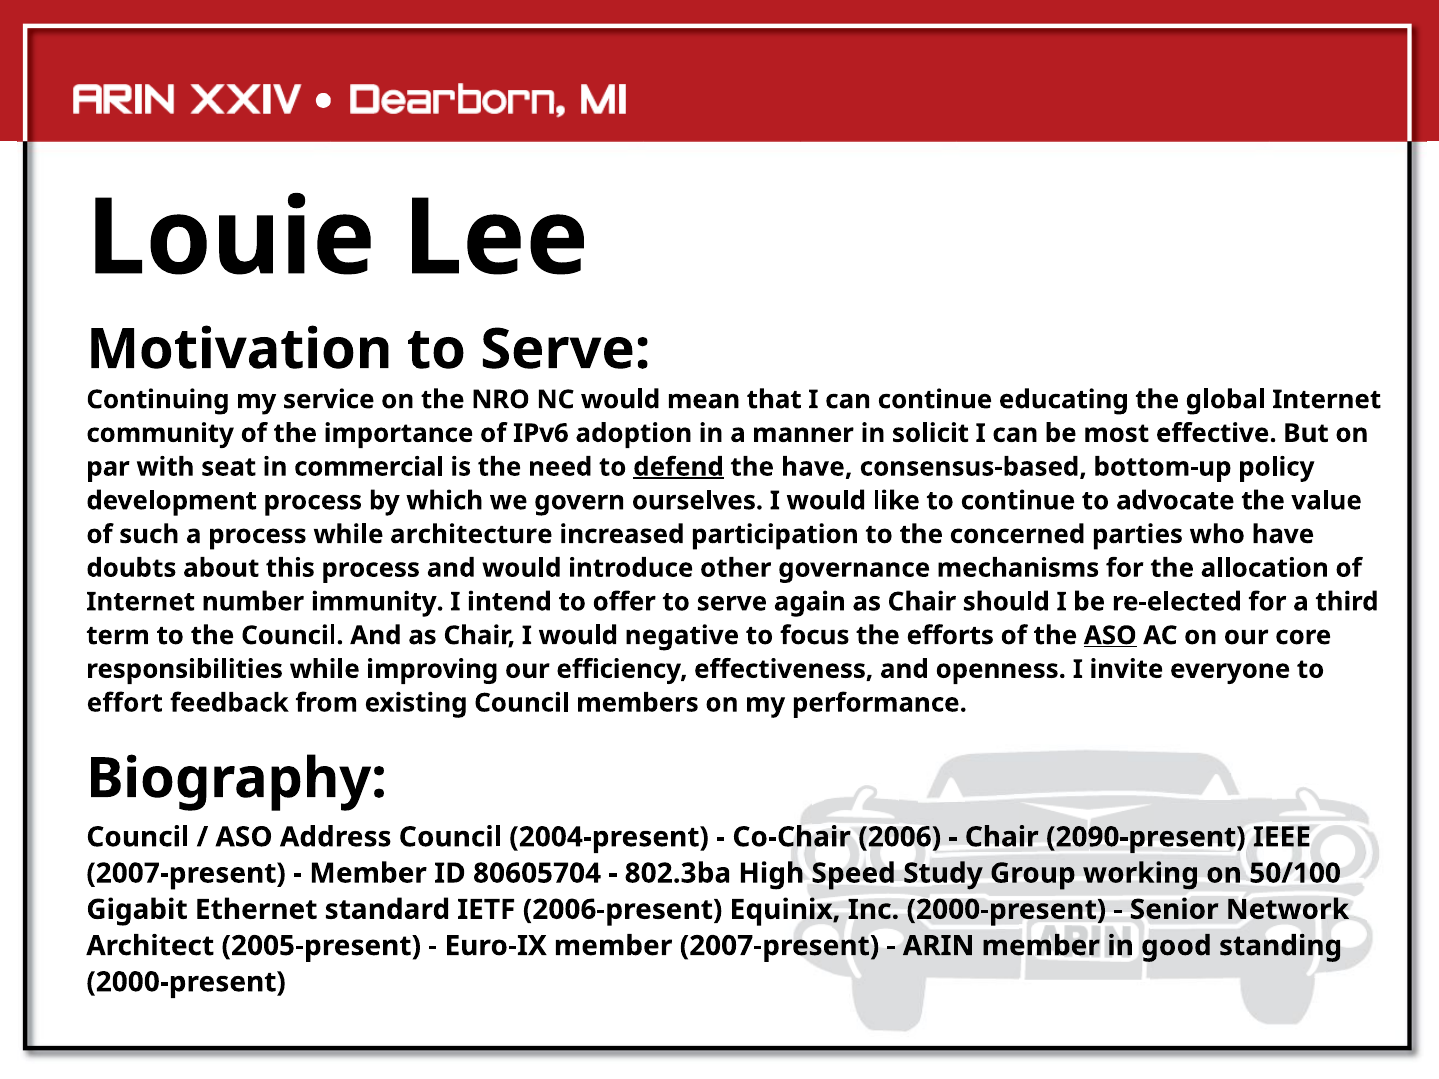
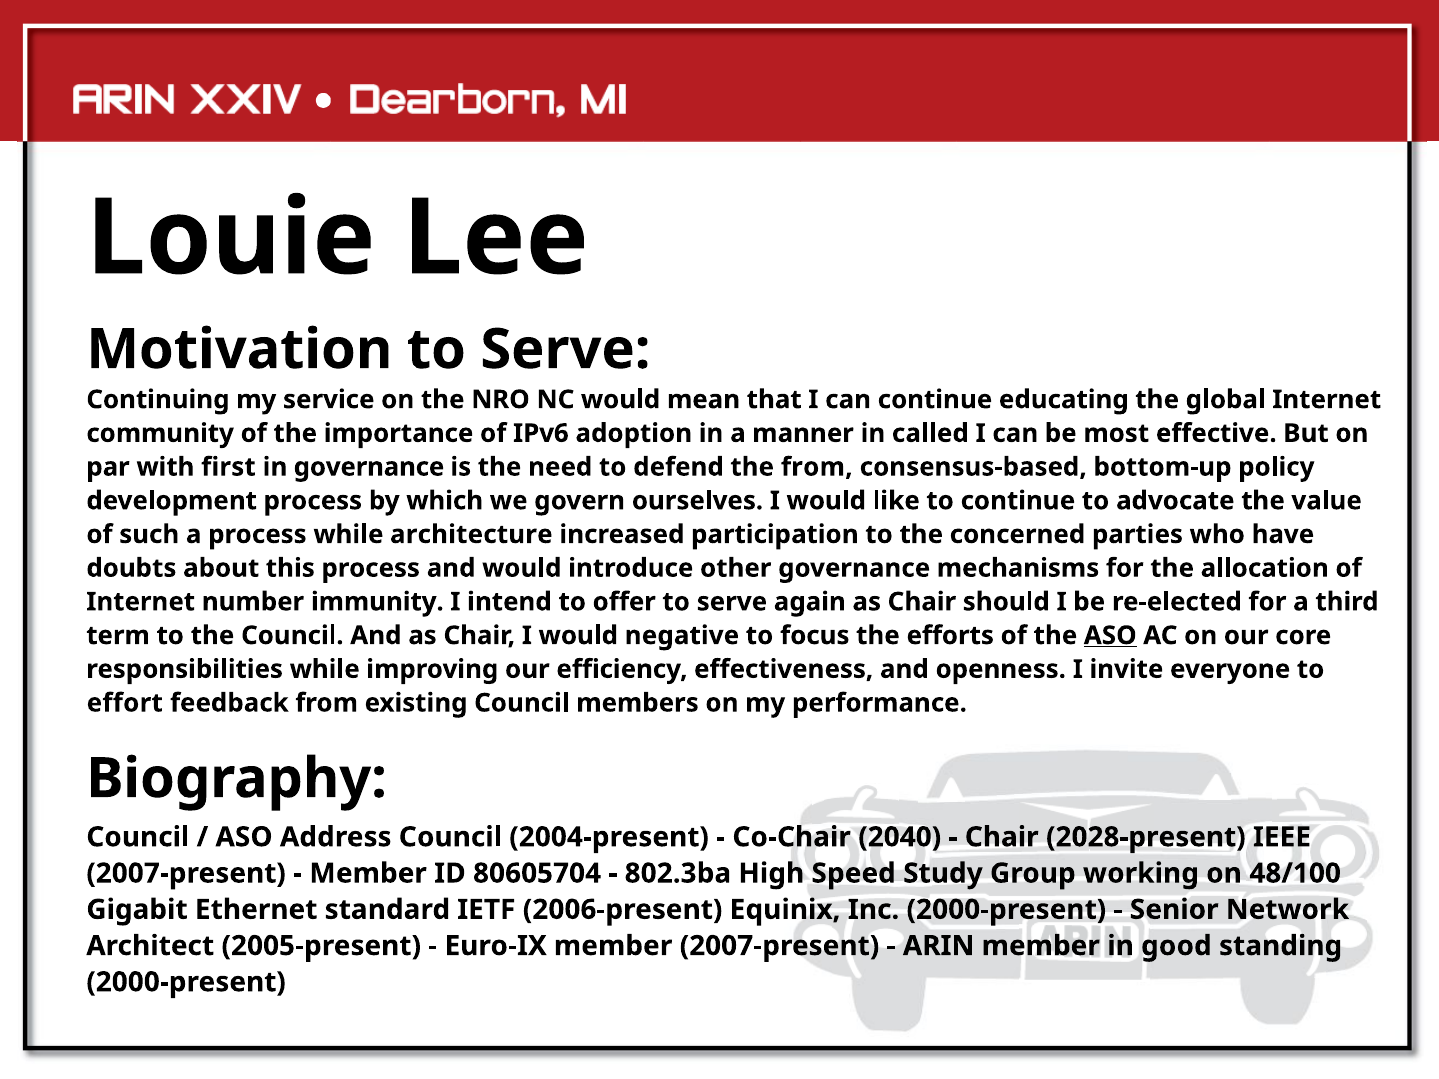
solicit: solicit -> called (930, 433)
seat: seat -> first (228, 467)
in commercial: commercial -> governance (369, 467)
defend underline: present -> none (679, 467)
the have: have -> from (817, 467)
2006: 2006 -> 2040 (900, 837)
2090-present: 2090-present -> 2028-present (1146, 837)
50/100: 50/100 -> 48/100 (1295, 874)
